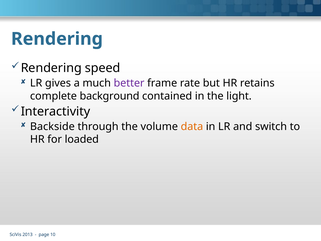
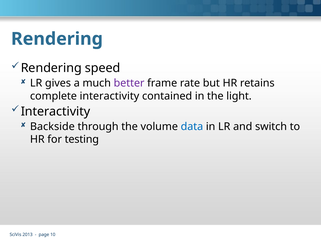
complete background: background -> interactivity (109, 96)
data colour: orange -> blue (192, 126)
loaded: loaded -> testing (82, 139)
